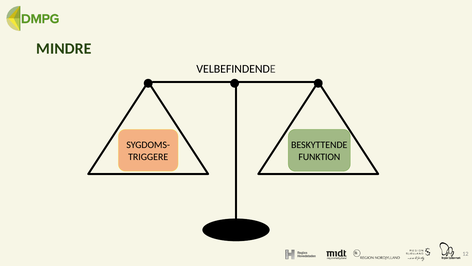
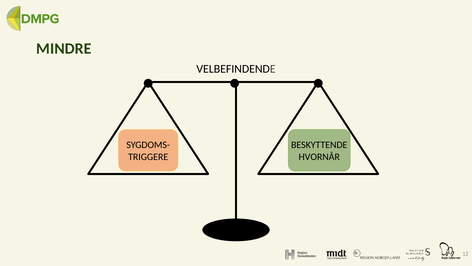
FUNKTION: FUNKTION -> HVORNÅR (319, 157)
